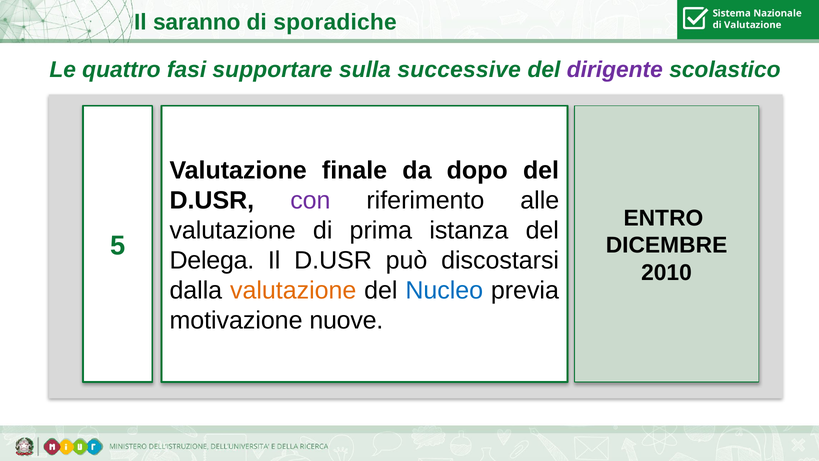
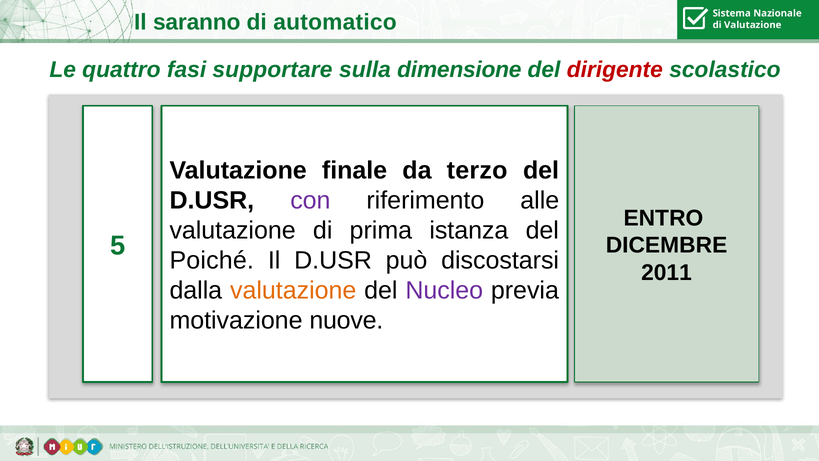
sporadiche: sporadiche -> automatico (335, 22)
successive: successive -> dimensione (459, 70)
dirigente colour: purple -> red (615, 70)
dopo: dopo -> terzo (477, 170)
Delega: Delega -> Poiché (212, 260)
2010: 2010 -> 2011 (666, 273)
Nucleo colour: blue -> purple (444, 290)
